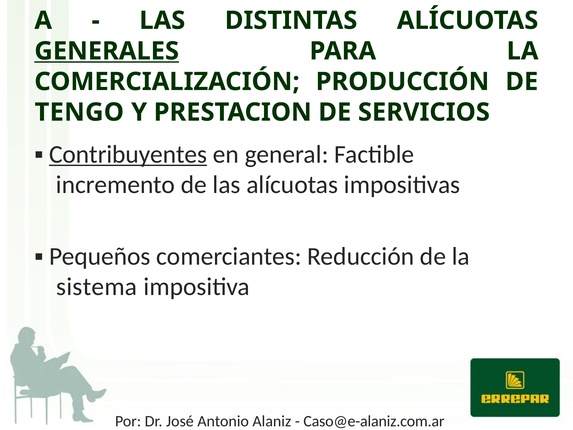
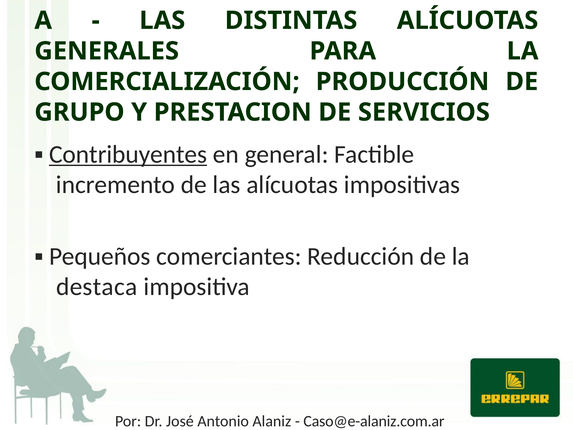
GENERALES underline: present -> none (107, 51)
TENGO: TENGO -> GRUPO (79, 112)
sistema: sistema -> destaca (97, 287)
